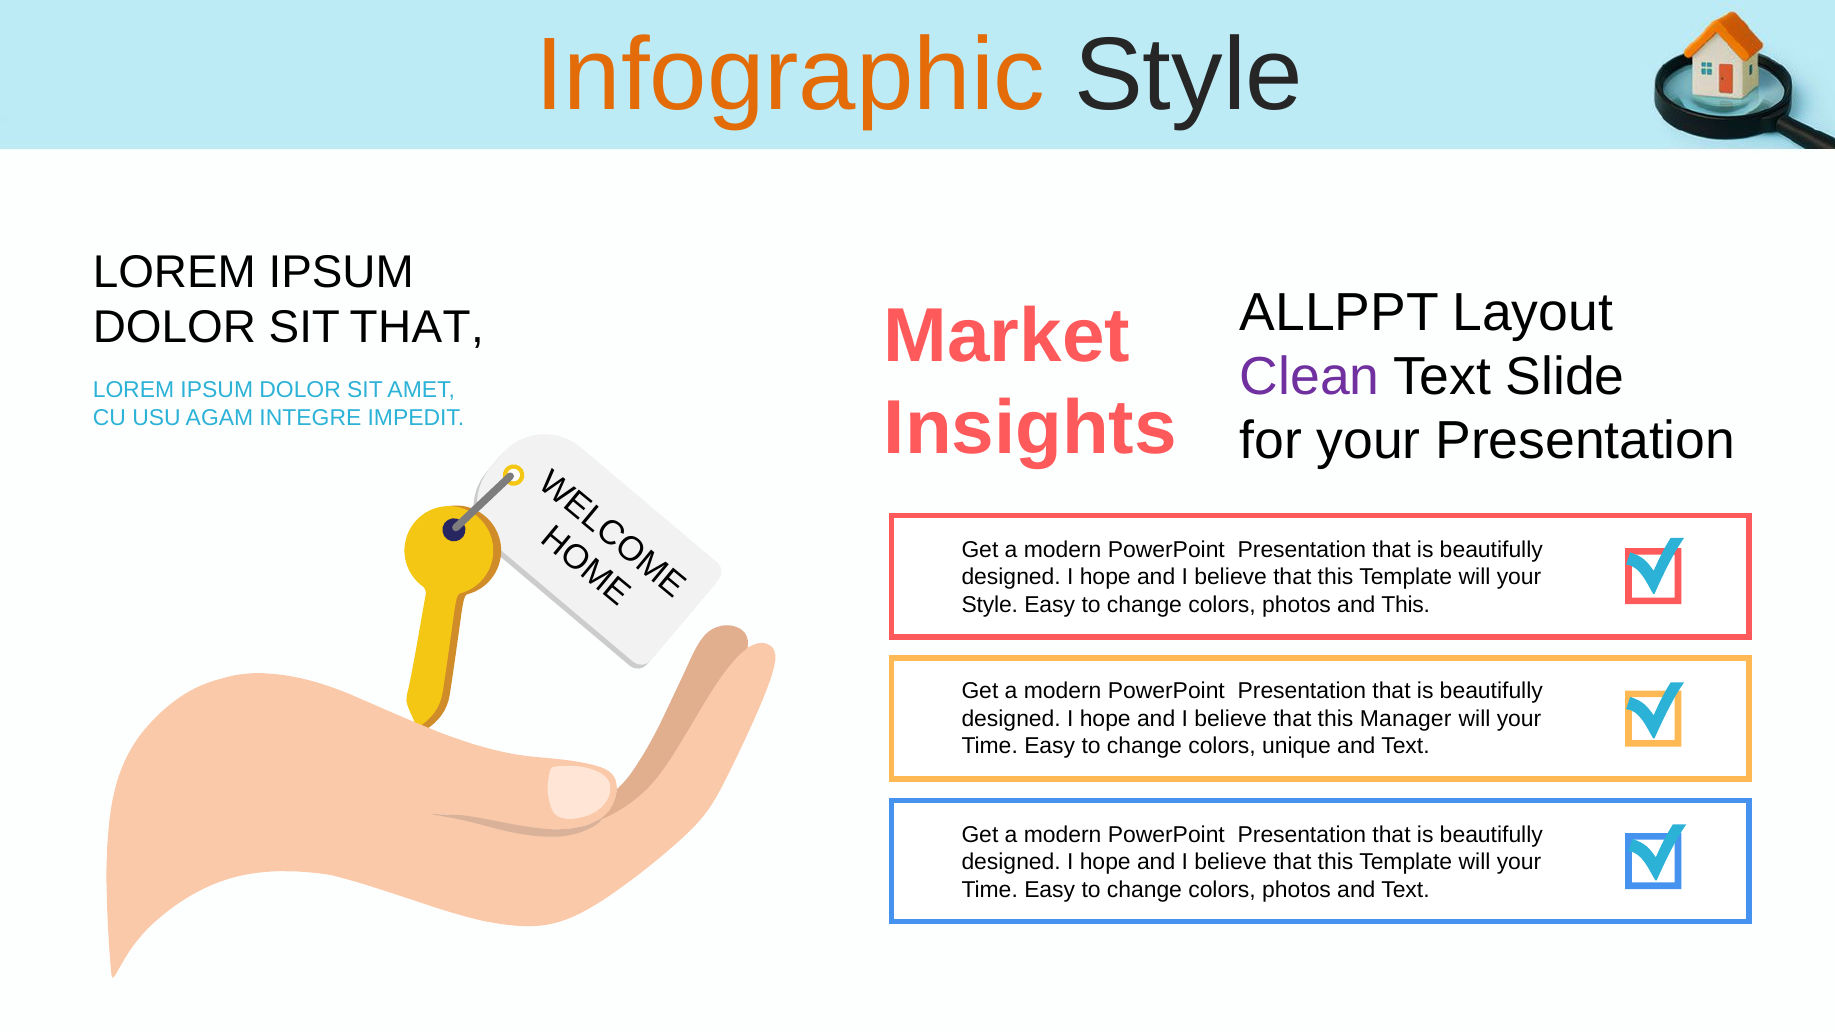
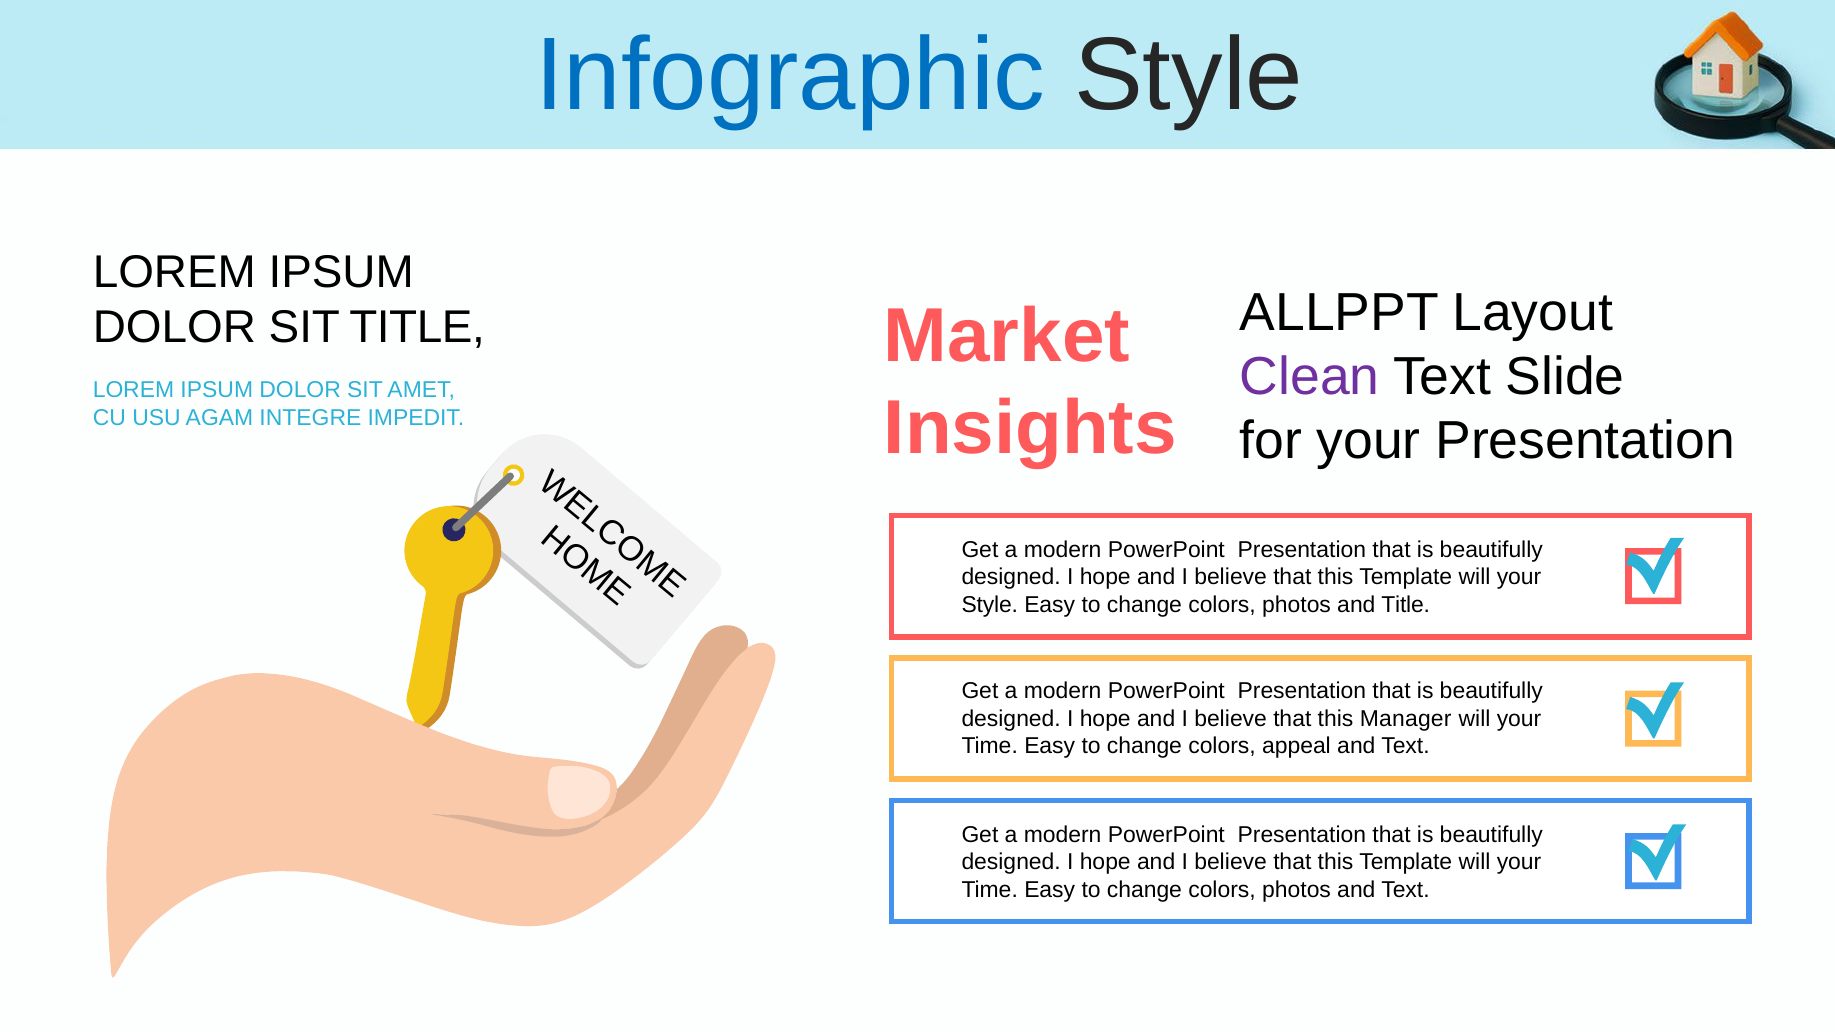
Infographic colour: orange -> blue (790, 76)
SIT THAT: THAT -> TITLE (417, 327)
and This: This -> Title (1406, 605)
unique: unique -> appeal (1296, 746)
